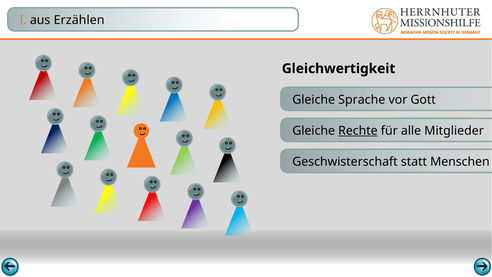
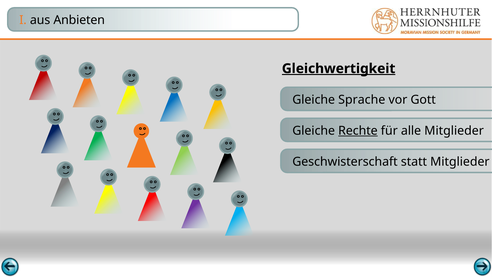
Erzählen: Erzählen -> Anbieten (79, 20)
Gleichwertigkeit underline: none -> present (339, 69)
statt Menschen: Menschen -> Mitglieder (460, 162)
